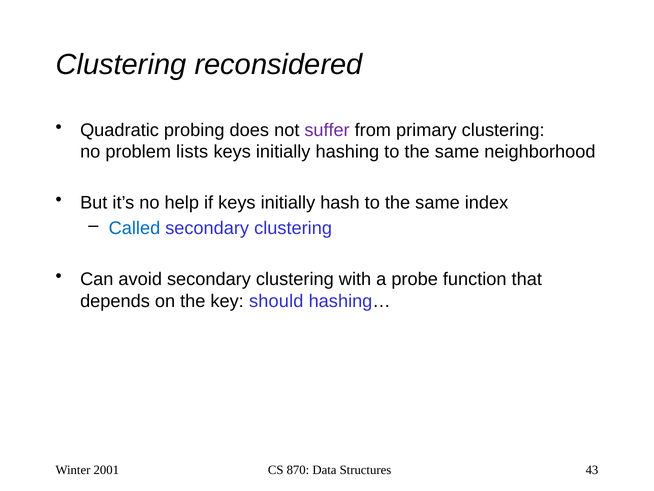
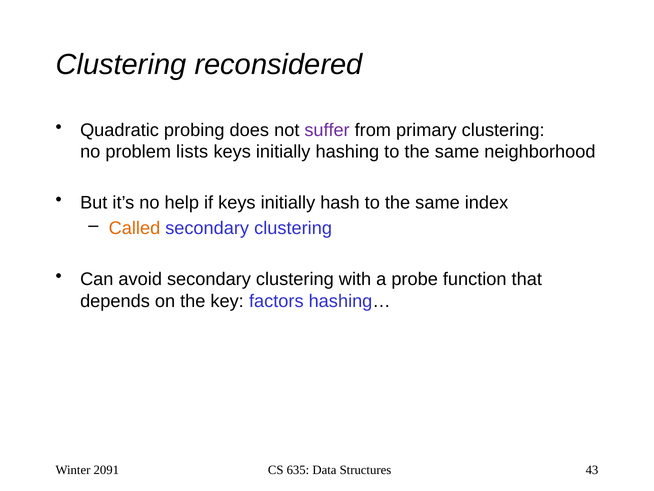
Called colour: blue -> orange (134, 228)
should: should -> factors (276, 301)
2001: 2001 -> 2091 (106, 470)
870: 870 -> 635 (298, 470)
